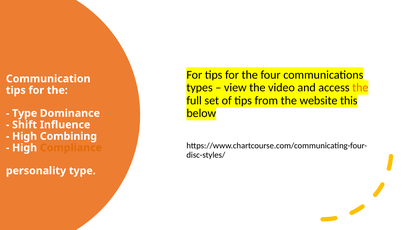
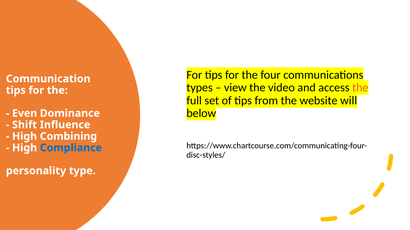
this: this -> will (349, 101)
Type: Type -> Even (25, 114)
Compliance colour: orange -> blue (71, 148)
